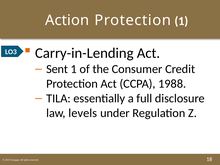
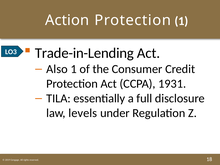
Carry-in-Lending: Carry-in-Lending -> Trade-in-Lending (84, 53)
Sent: Sent -> Also (57, 69)
1988: 1988 -> 1931 (172, 84)
